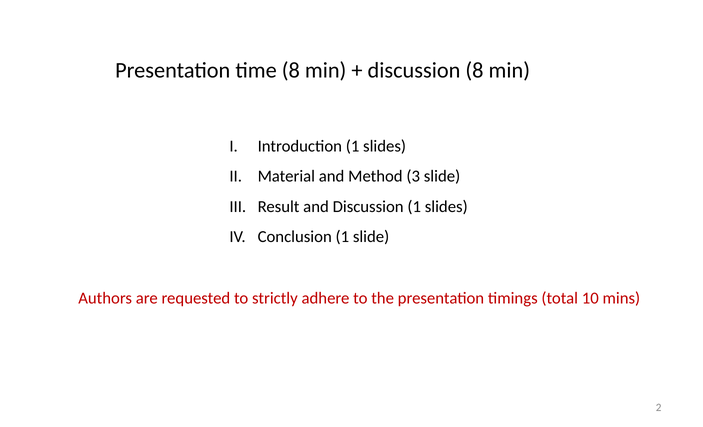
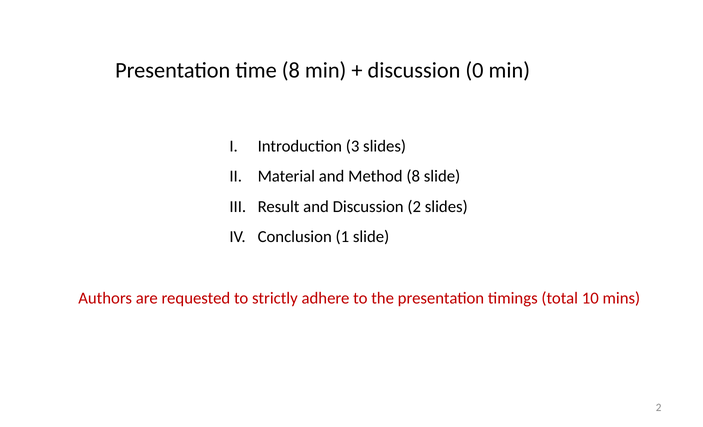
discussion 8: 8 -> 0 (474, 71)
Introduction 1: 1 -> 3 (353, 146)
Method 3: 3 -> 8 (413, 176)
Discussion 1: 1 -> 2 (414, 206)
